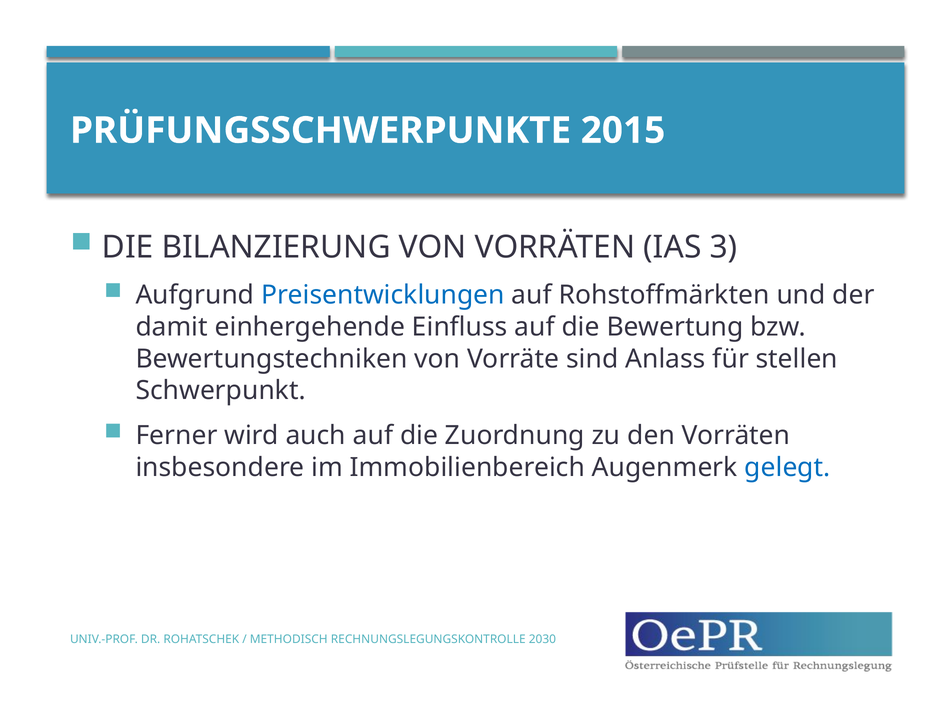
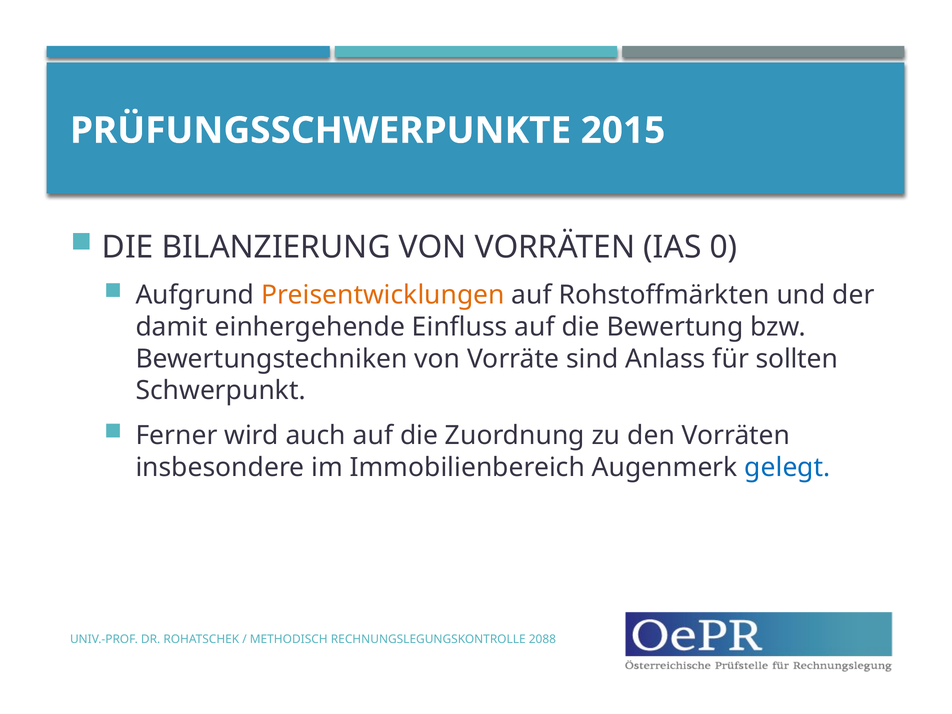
3: 3 -> 0 (723, 247)
Preisentwicklungen colour: blue -> orange (383, 295)
stellen: stellen -> sollten (797, 359)
2030: 2030 -> 2088 (542, 639)
